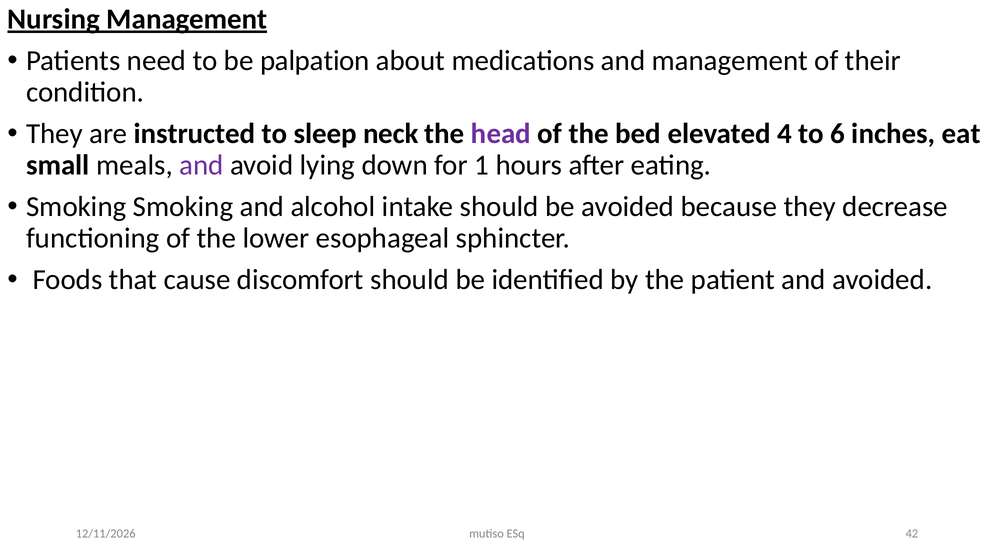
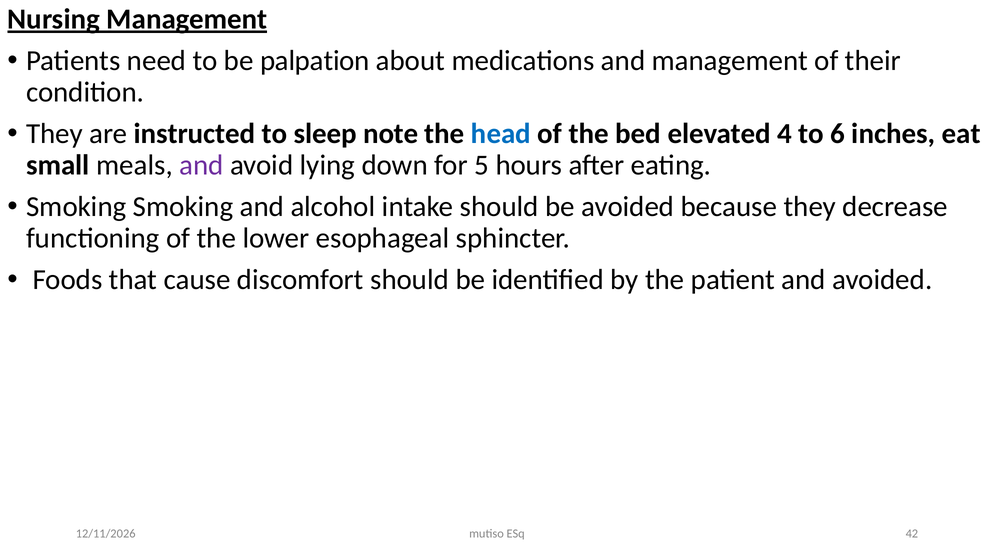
neck: neck -> note (391, 134)
head colour: purple -> blue (501, 134)
1: 1 -> 5 (482, 165)
